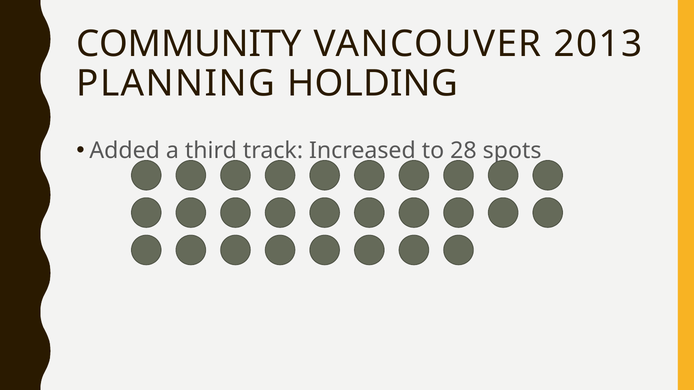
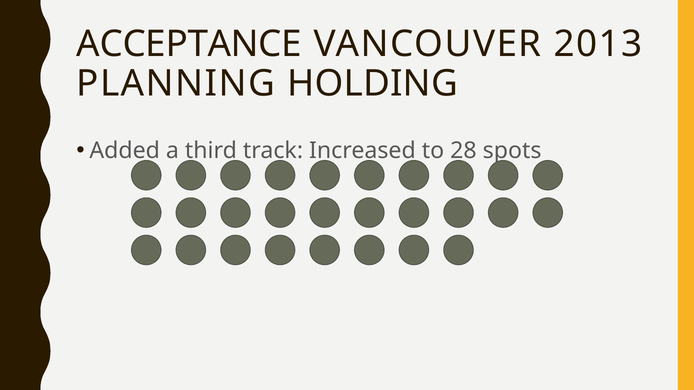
COMMUNITY: COMMUNITY -> ACCEPTANCE (189, 44)
